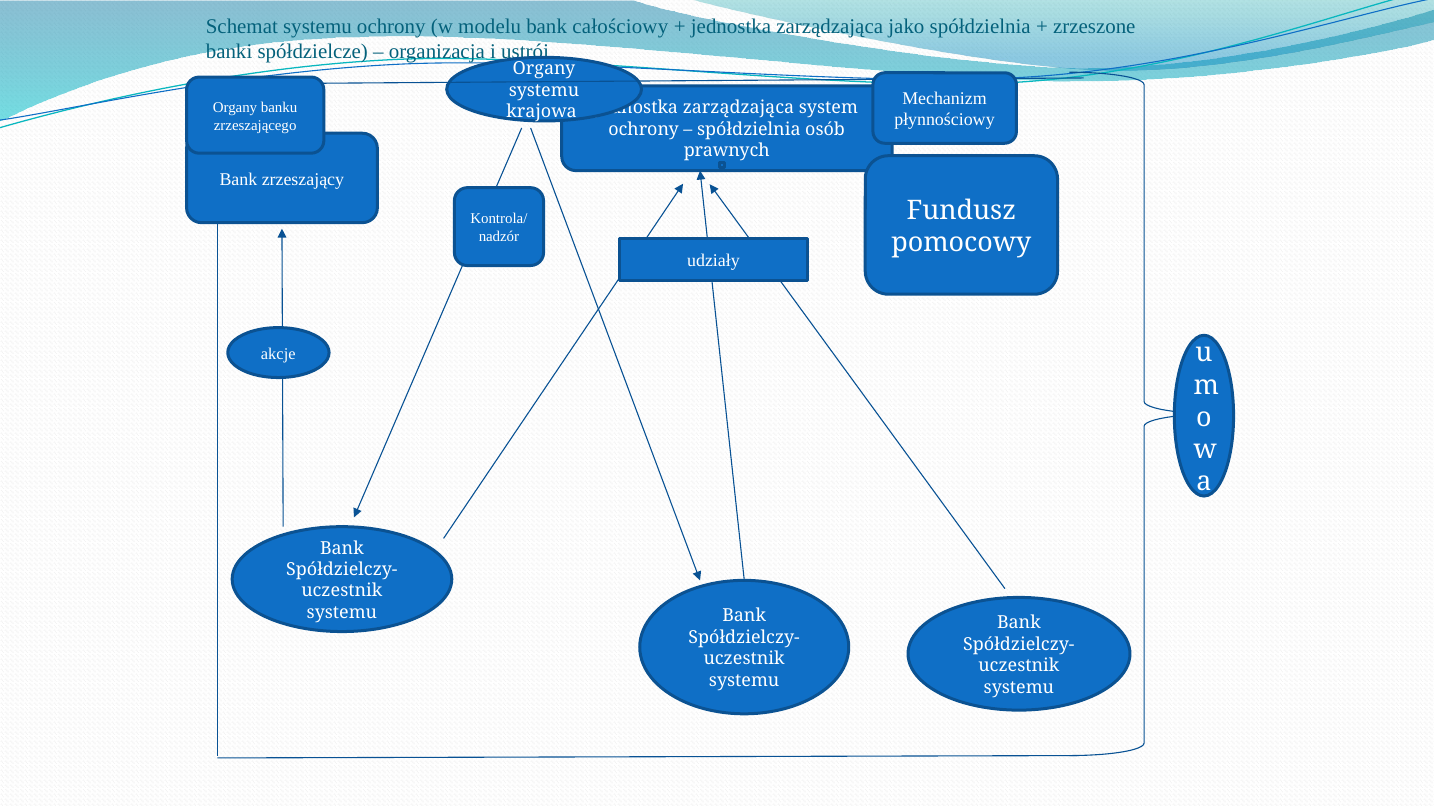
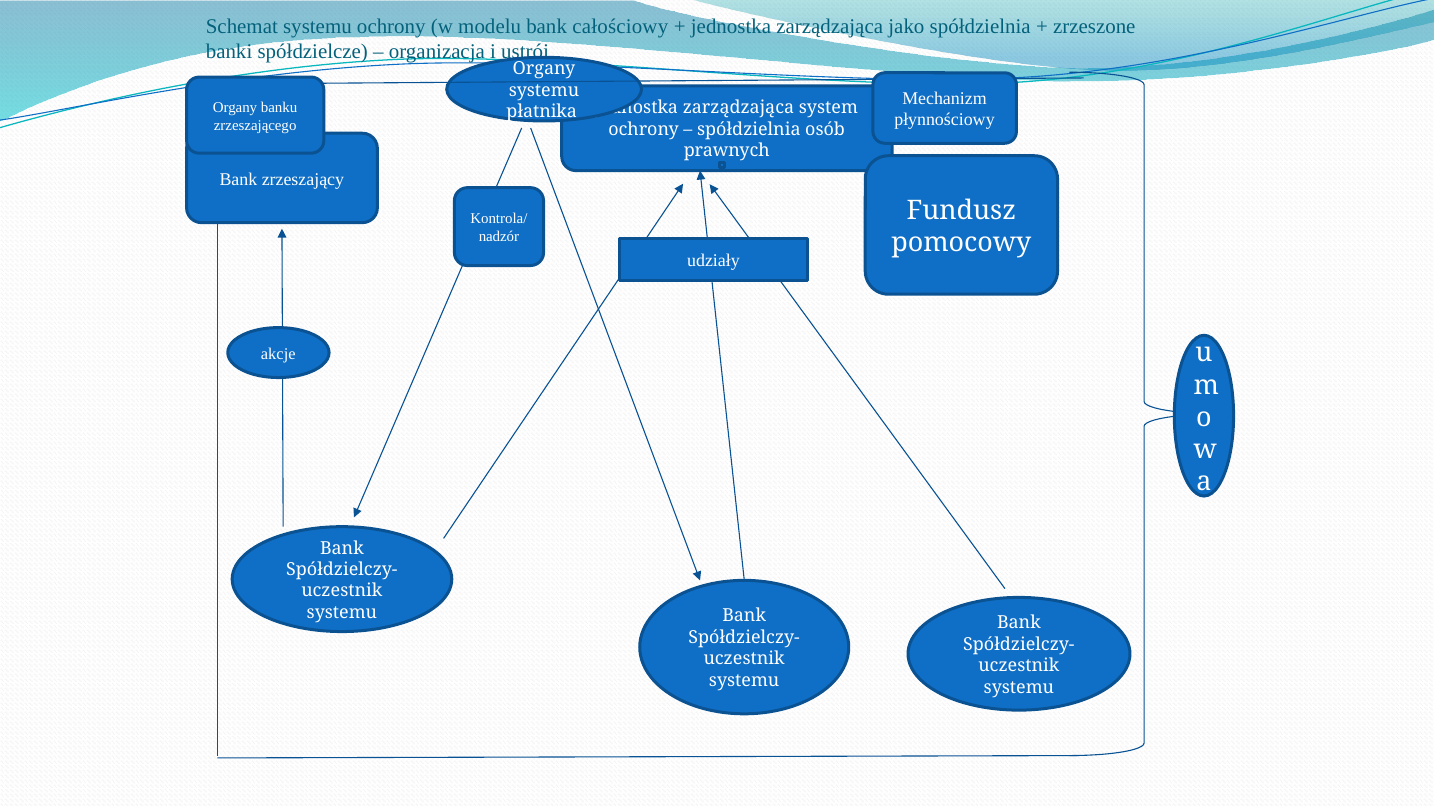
krajowa: krajowa -> płatnika (542, 112)
